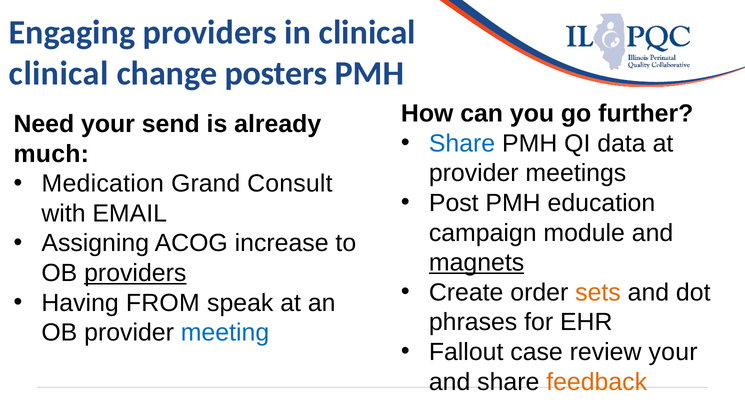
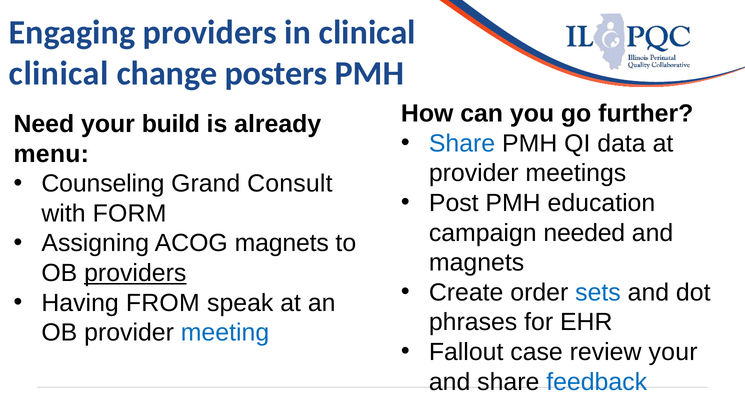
send: send -> build (171, 124)
much: much -> menu (51, 154)
Medication: Medication -> Counseling (103, 184)
EMAIL: EMAIL -> FORM (130, 214)
module: module -> needed (584, 233)
ACOG increase: increase -> magnets (282, 243)
magnets underline: present -> none (477, 263)
sets colour: orange -> blue (598, 292)
feedback colour: orange -> blue (597, 382)
